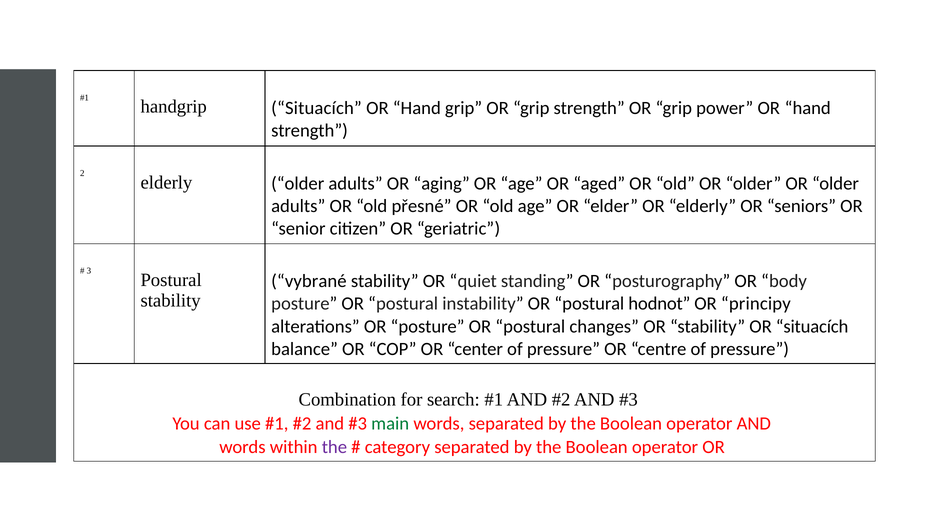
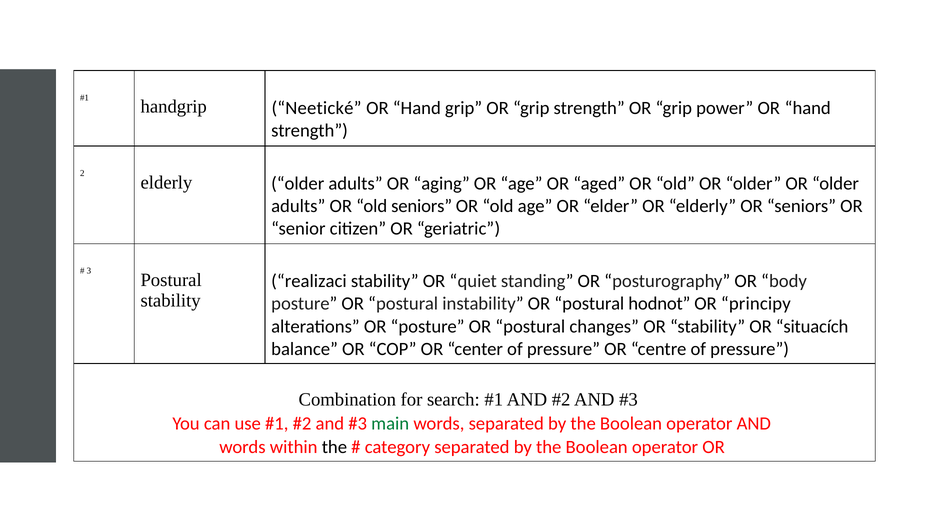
handgrip Situacích: Situacích -> Neetické (316, 108)
old přesné: přesné -> seniors (422, 206)
vybrané: vybrané -> realizaci (309, 281)
the colour: purple -> black (334, 447)
